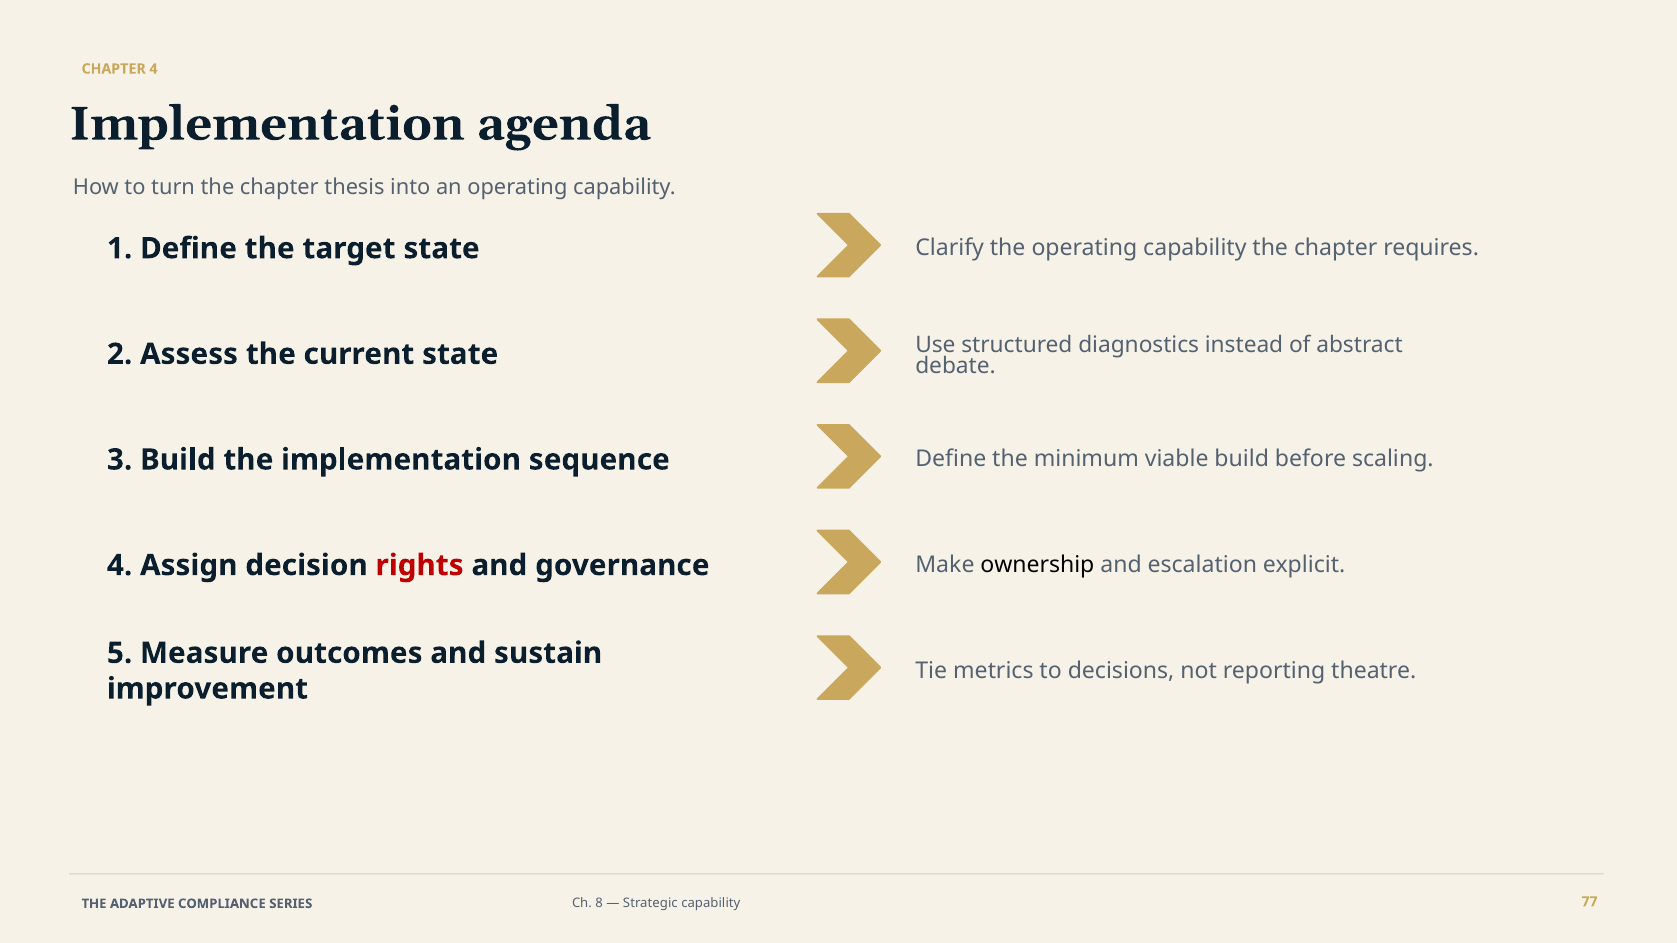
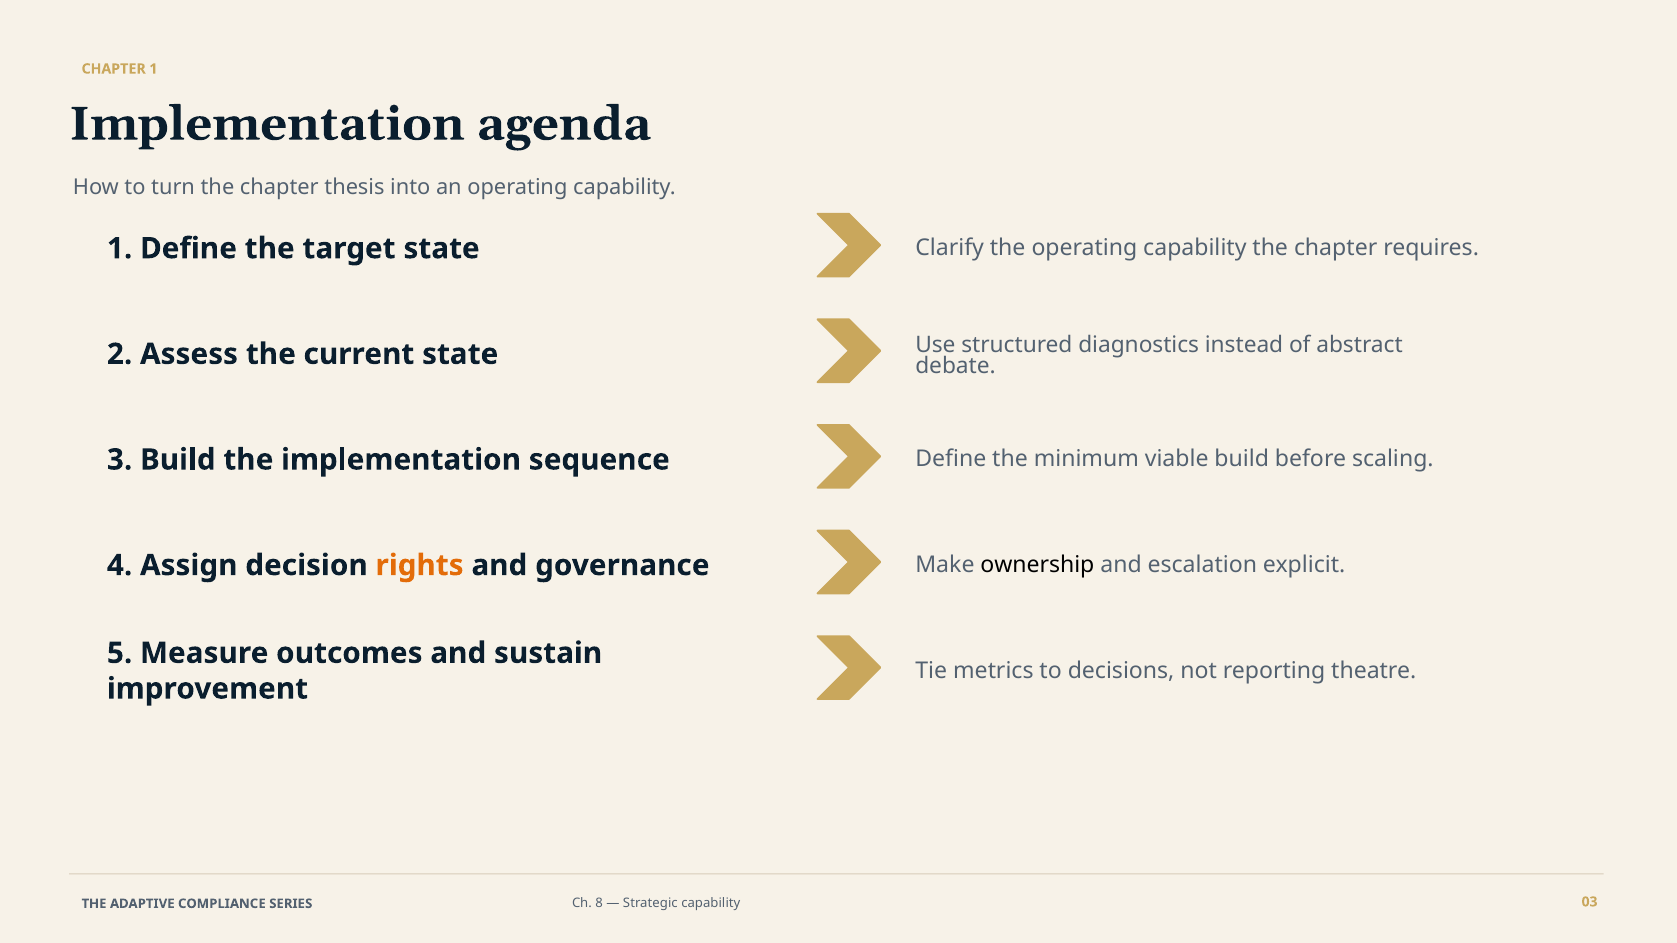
CHAPTER 4: 4 -> 1 (153, 69)
rights colour: red -> orange (420, 566)
77: 77 -> 03 (1590, 902)
